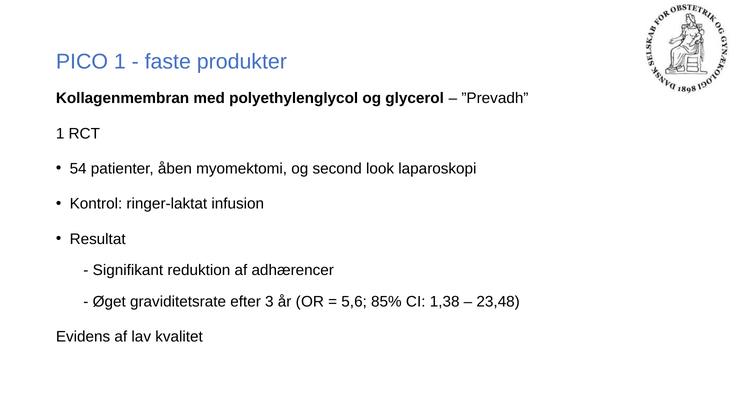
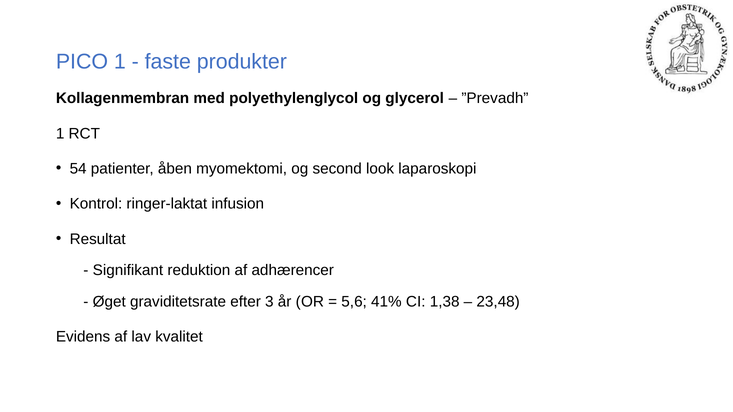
85%: 85% -> 41% (386, 302)
